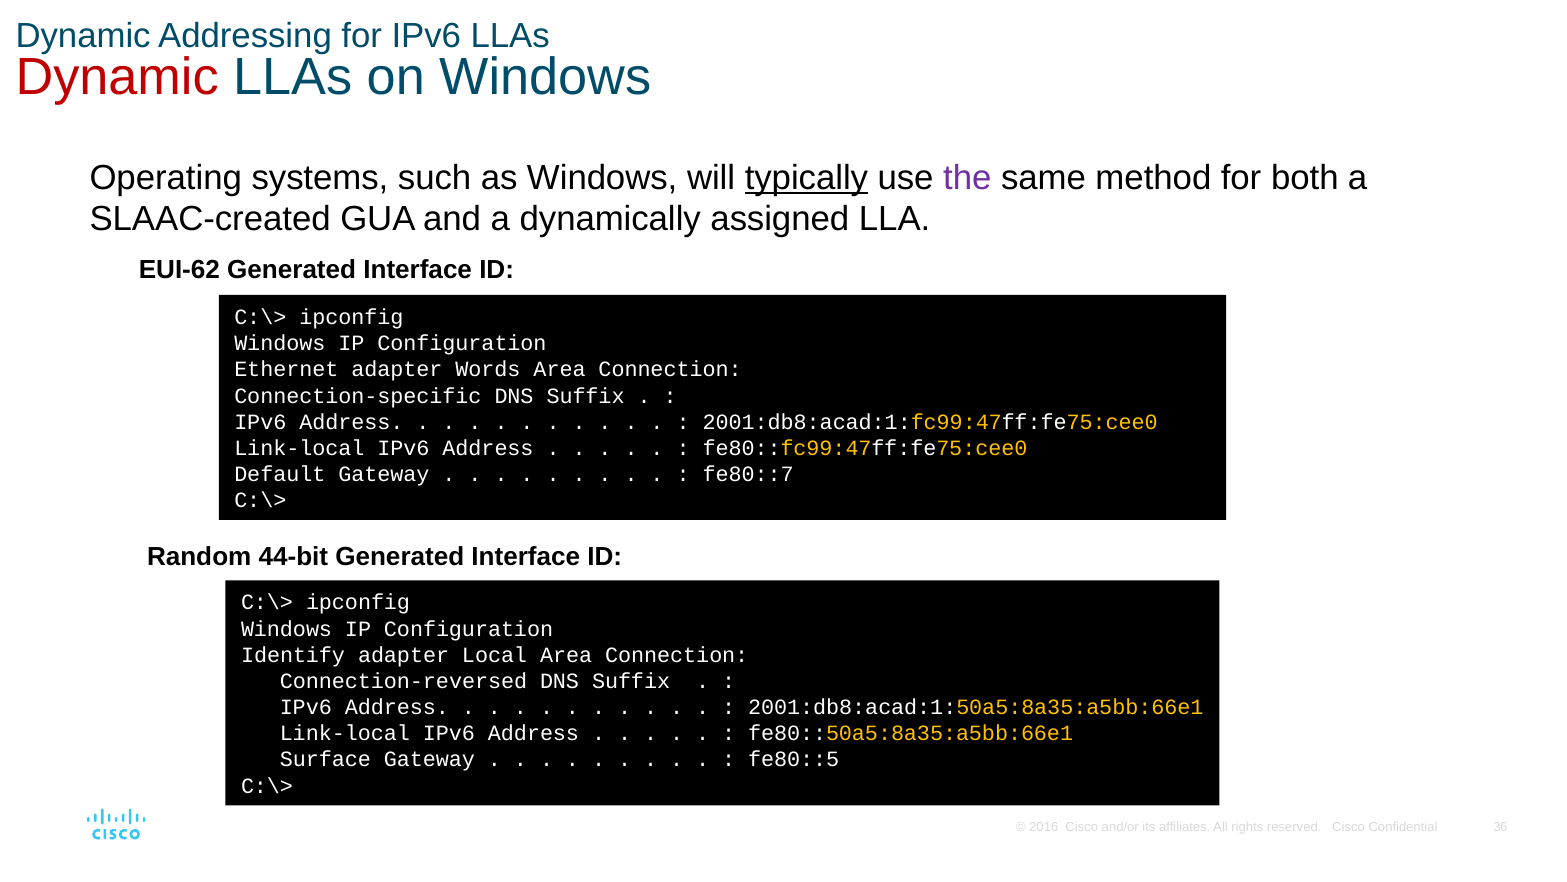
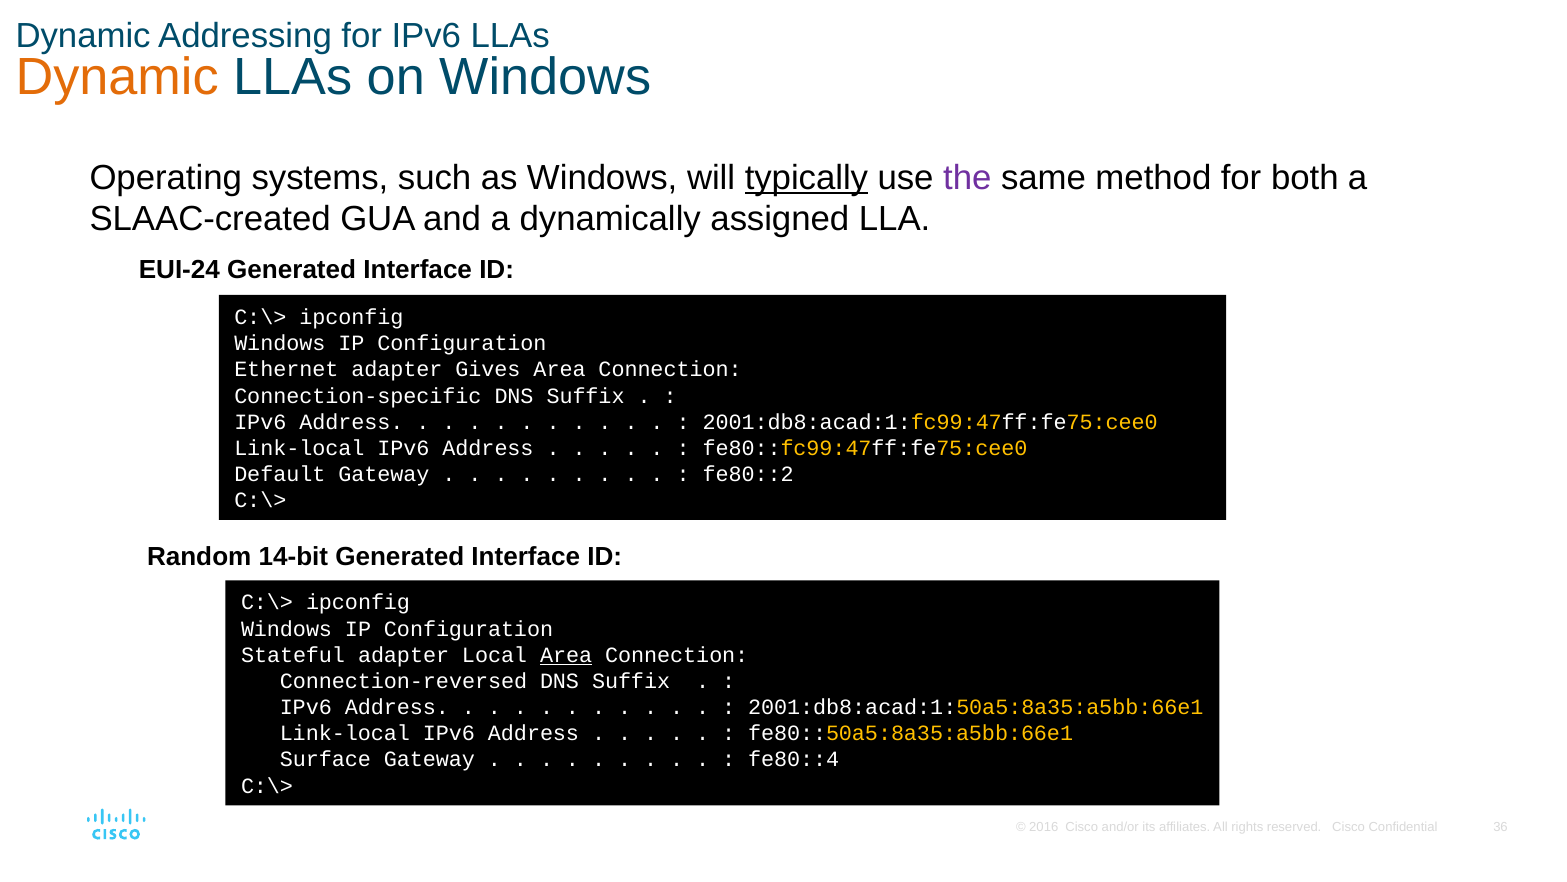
Dynamic colour: red -> orange (117, 77)
EUI-62: EUI-62 -> EUI-24 (179, 269)
Words: Words -> Gives (488, 369)
fe80::7: fe80::7 -> fe80::2 (748, 474)
44-bit: 44-bit -> 14-bit (293, 557)
Identify: Identify -> Stateful (293, 655)
Area underline: none -> present (566, 655)
fe80::5: fe80::5 -> fe80::4 (794, 759)
